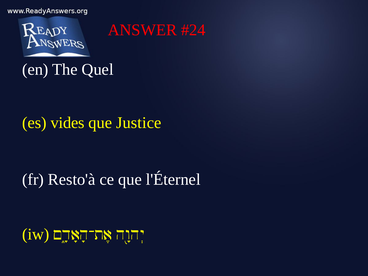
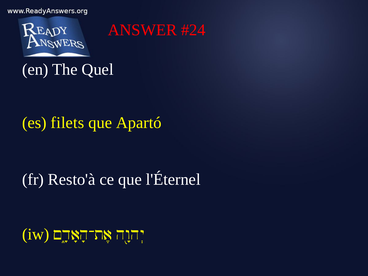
vides: vides -> filets (67, 123)
Justice: Justice -> Apartó (139, 123)
